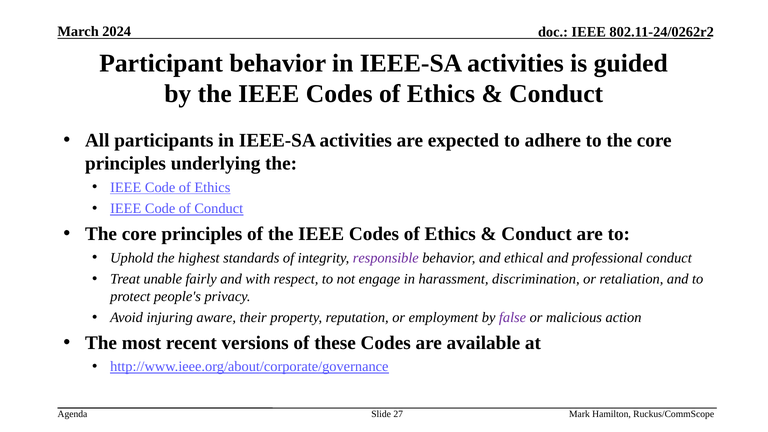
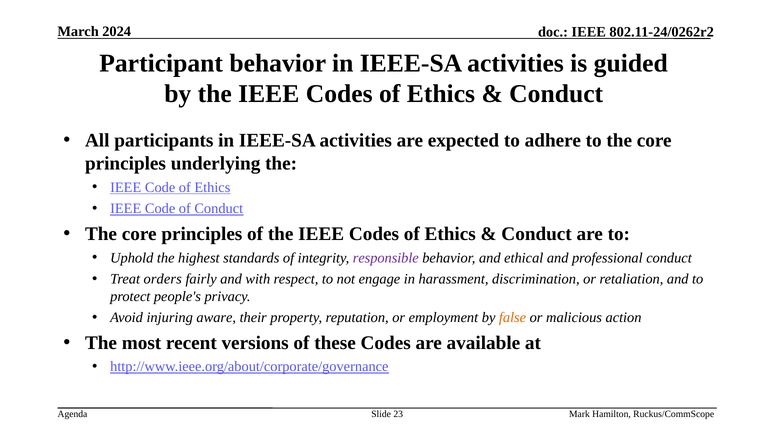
unable: unable -> orders (163, 279)
false colour: purple -> orange (513, 318)
27: 27 -> 23 (398, 414)
